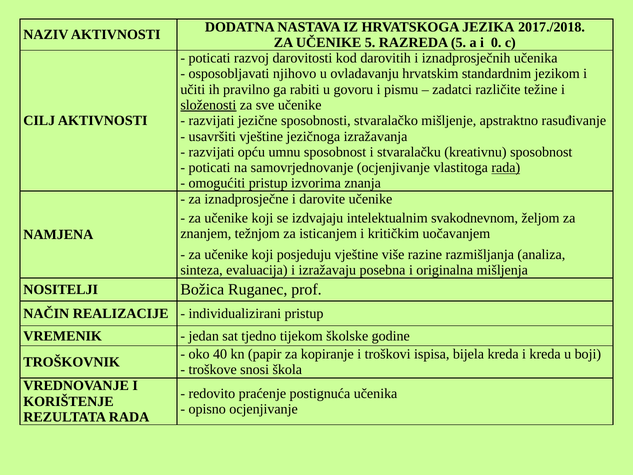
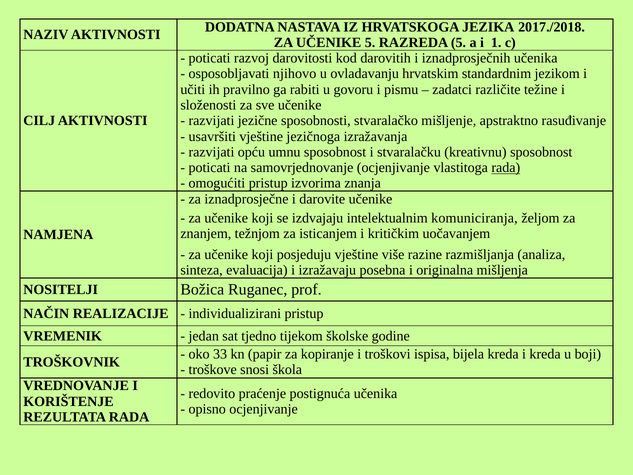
0: 0 -> 1 (496, 43)
složenosti underline: present -> none (208, 105)
svakodnevnom: svakodnevnom -> komuniciranja (474, 218)
40: 40 -> 33 (220, 354)
